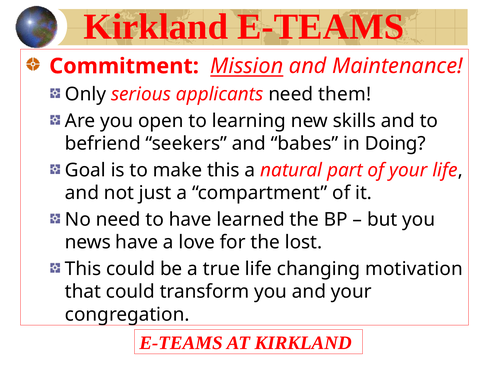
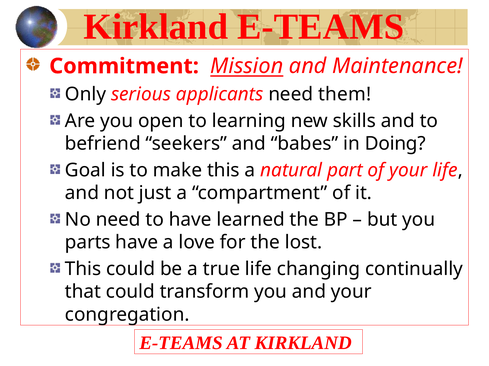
news: news -> parts (88, 243)
motivation: motivation -> continually (414, 269)
